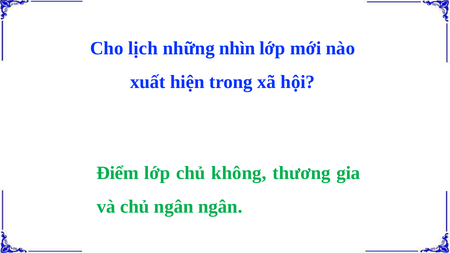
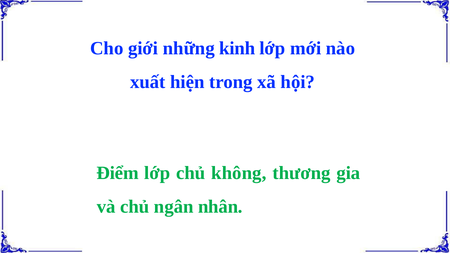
lịch: lịch -> giới (143, 48)
nhìn: nhìn -> kinh (237, 48)
ngân ngân: ngân -> nhân (220, 207)
